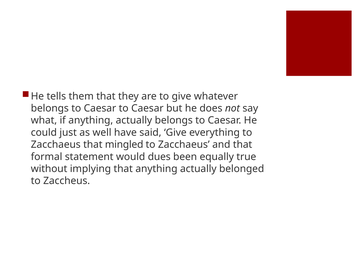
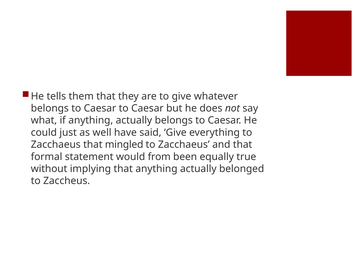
dues: dues -> from (159, 157)
